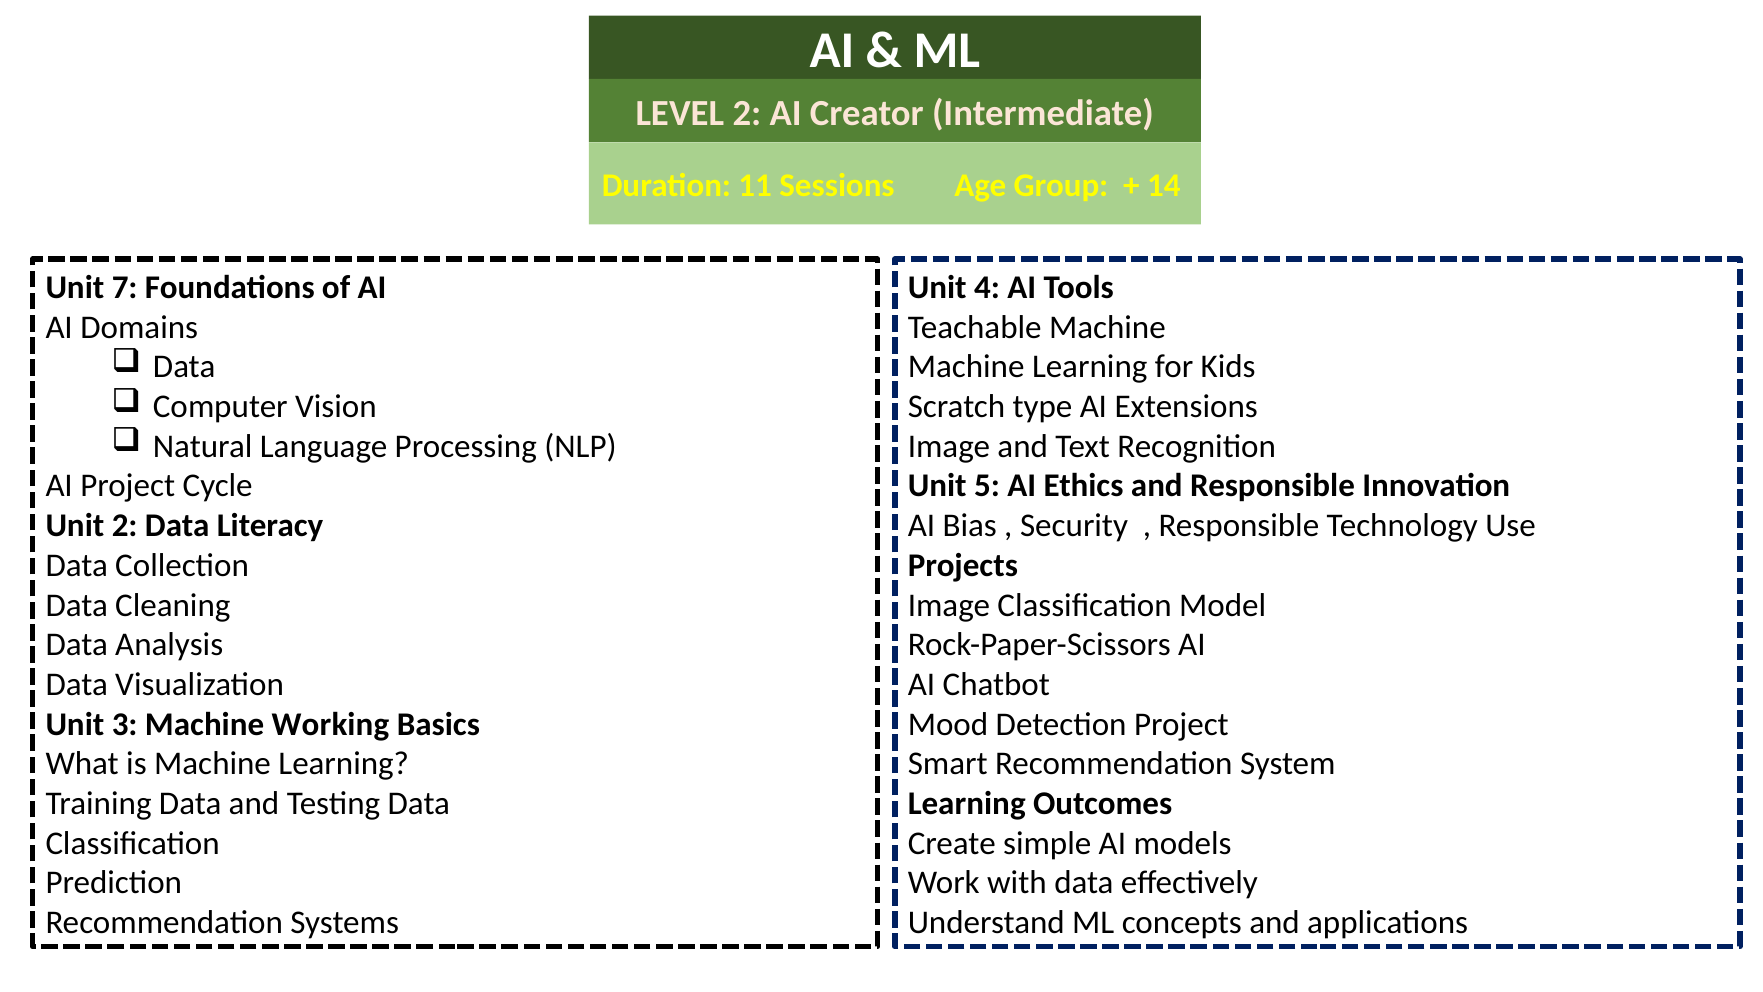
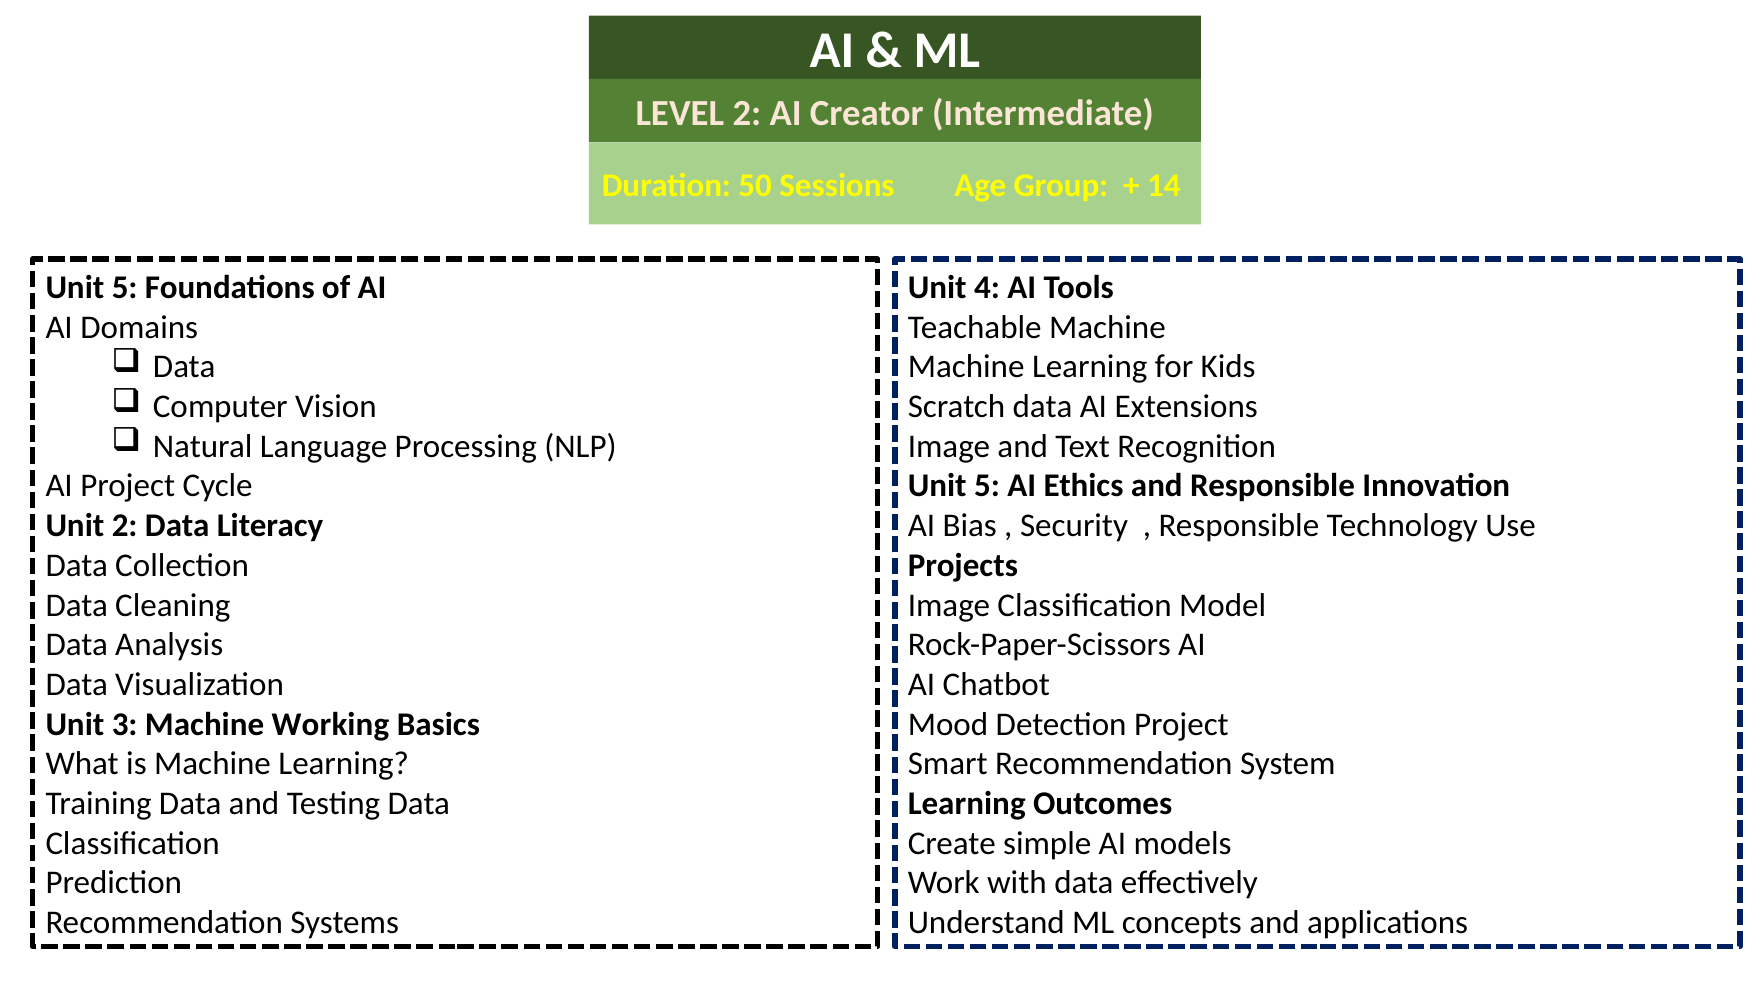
11: 11 -> 50 (755, 186)
7: 7 -> 5 (125, 288)
Scratch type: type -> data (1043, 407)
